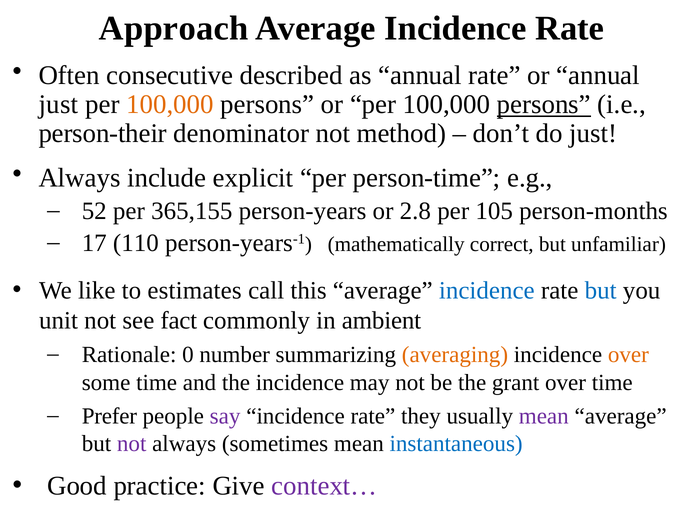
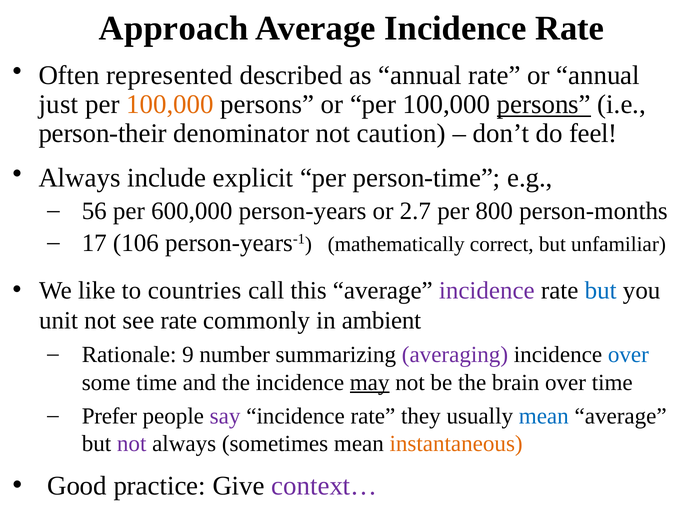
consecutive: consecutive -> represented (170, 75)
method: method -> caution (401, 134)
do just: just -> feel (593, 134)
52: 52 -> 56 (94, 211)
365,155: 365,155 -> 600,000 (192, 211)
2.8: 2.8 -> 2.7 (415, 211)
105: 105 -> 800 (494, 211)
110: 110 -> 106 (136, 243)
estimates: estimates -> countries (195, 290)
incidence colour: blue -> purple (487, 290)
see fact: fact -> rate (179, 320)
0: 0 -> 9 (188, 355)
averaging colour: orange -> purple (455, 355)
over colour: orange -> blue (628, 355)
may underline: none -> present (370, 382)
grant: grant -> brain (516, 382)
mean colour: purple -> blue (544, 416)
instantaneous colour: blue -> orange (456, 444)
